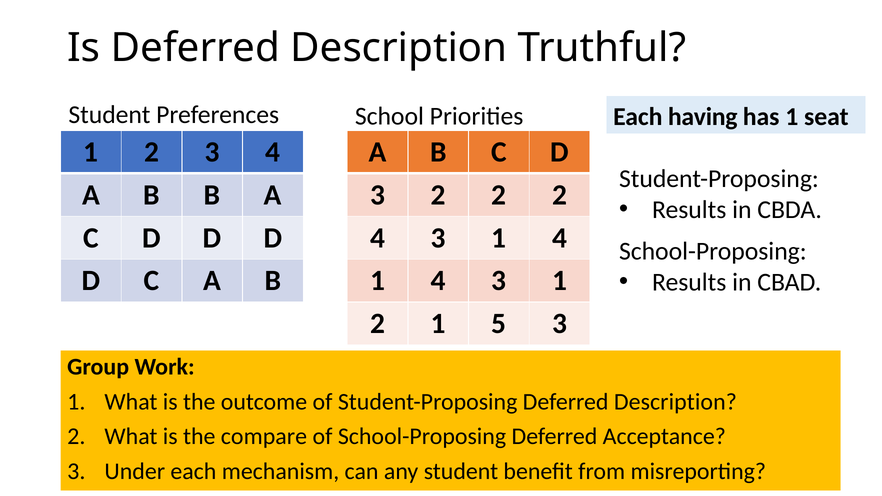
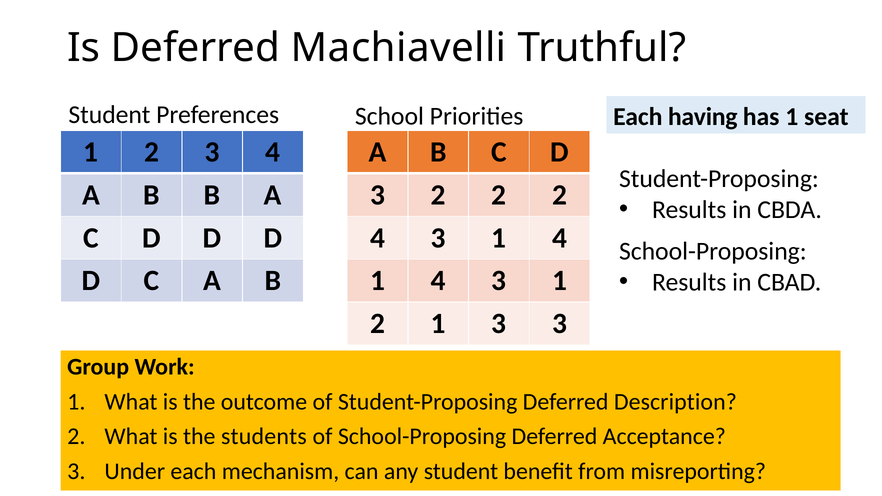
Is Deferred Description: Description -> Machiavelli (399, 48)
1 5: 5 -> 3 (499, 324)
compare: compare -> students (264, 437)
